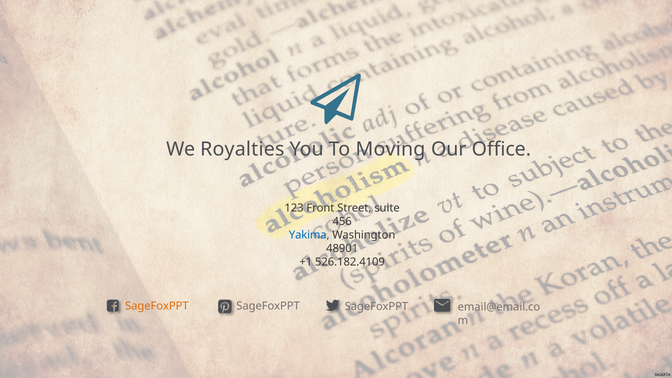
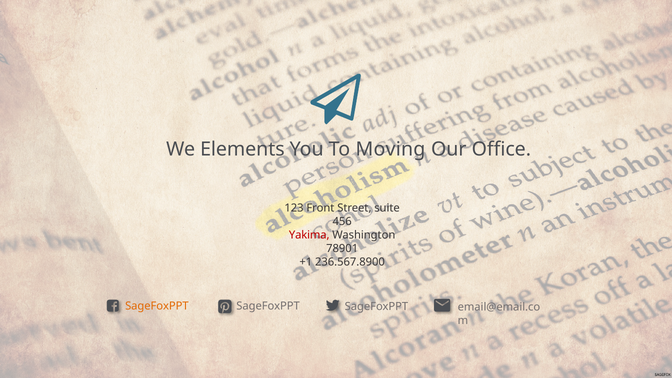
Royalties: Royalties -> Elements (242, 149)
Yakima colour: blue -> red (309, 235)
48901: 48901 -> 78901 (342, 248)
526.182.4109: 526.182.4109 -> 236.567.8900 (350, 262)
